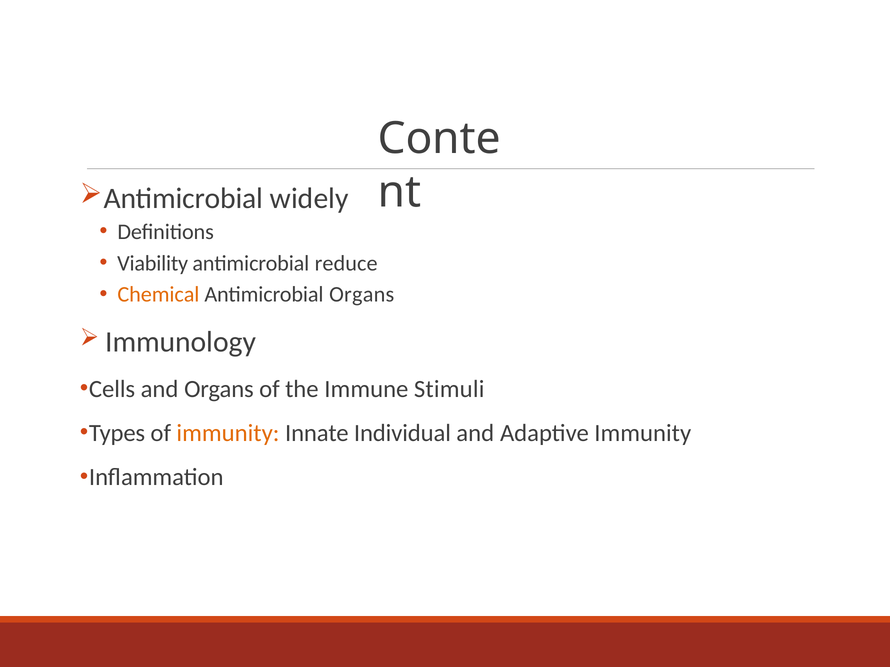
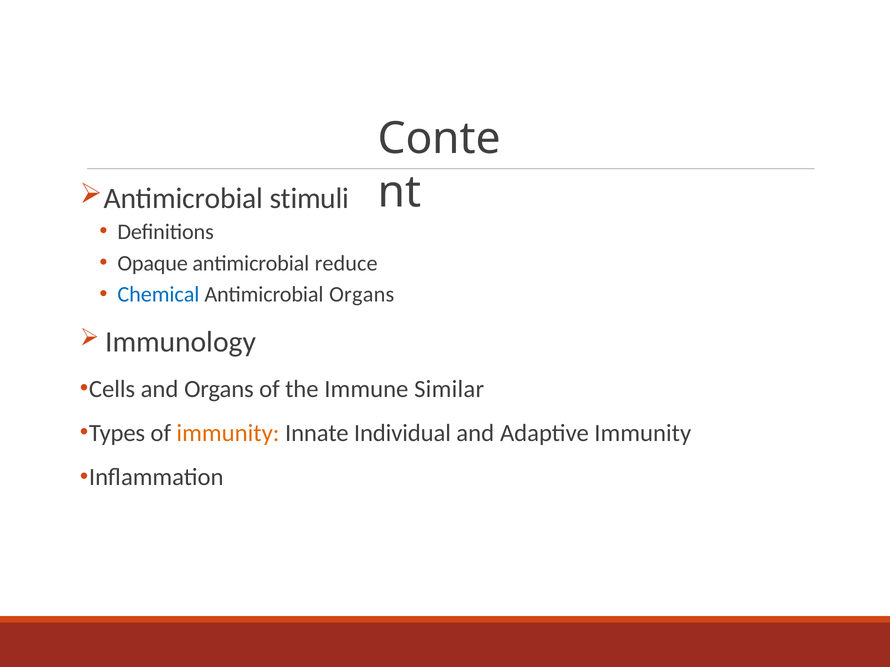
widely: widely -> stimuli (309, 199)
Viability: Viability -> Opaque (153, 263)
Chemical colour: orange -> blue (158, 295)
Stimuli: Stimuli -> Similar (449, 389)
